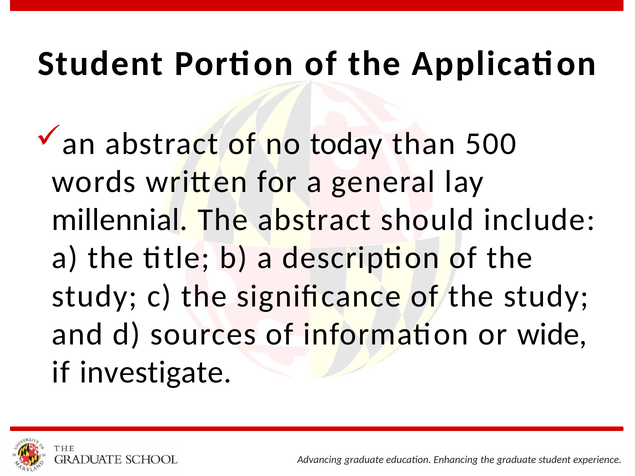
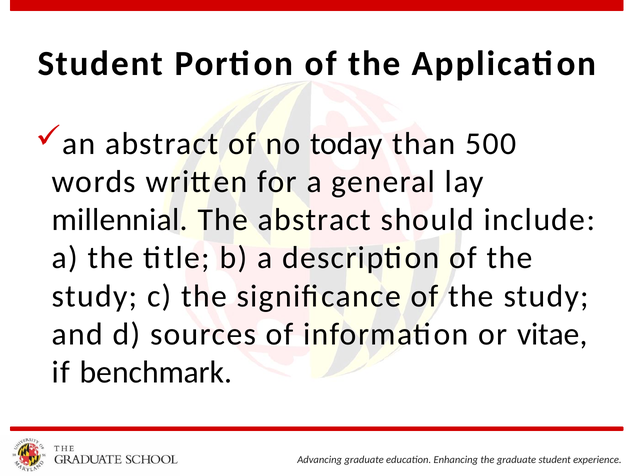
wide: wide -> vitae (552, 334)
investigate: investigate -> benchmark (156, 372)
